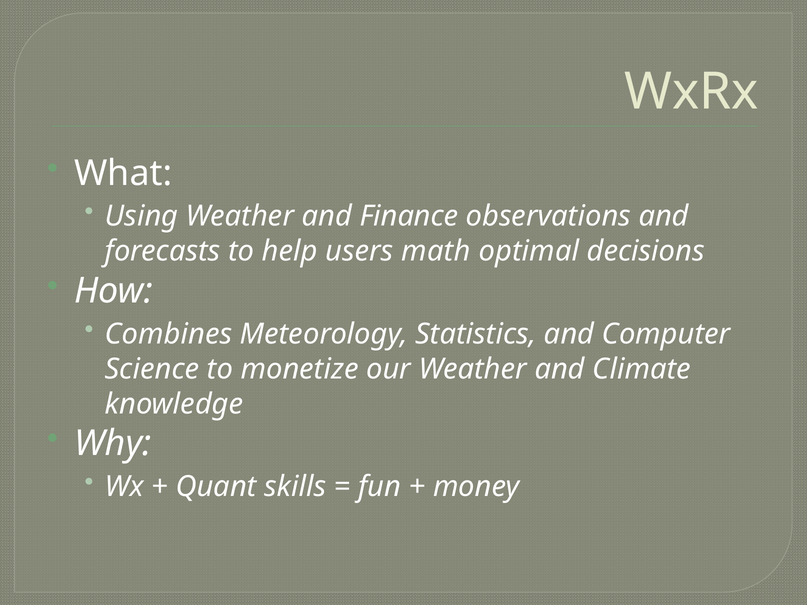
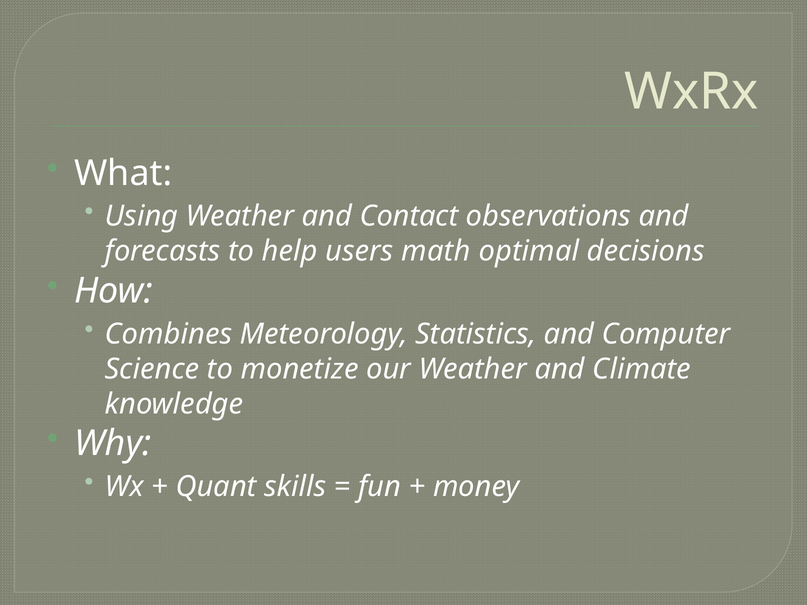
Finance: Finance -> Contact (409, 216)
